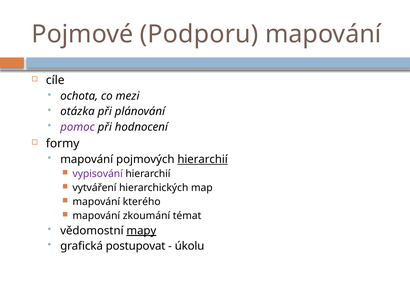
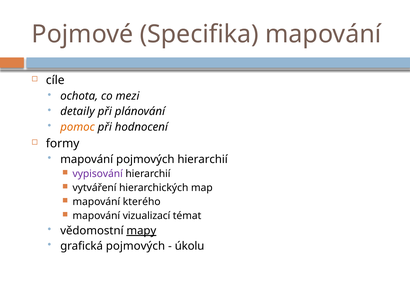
Podporu: Podporu -> Specifika (199, 34)
otázka: otázka -> detaily (77, 111)
pomoc colour: purple -> orange (78, 127)
hierarchií underline: present -> none (203, 159)
zkoumání: zkoumání -> vizualizací (147, 215)
grafická postupovat: postupovat -> pojmových (135, 246)
